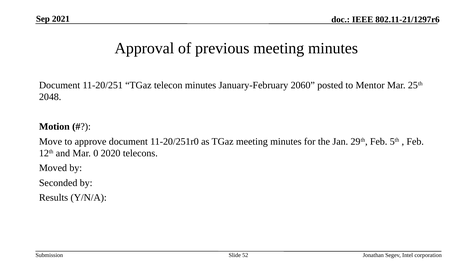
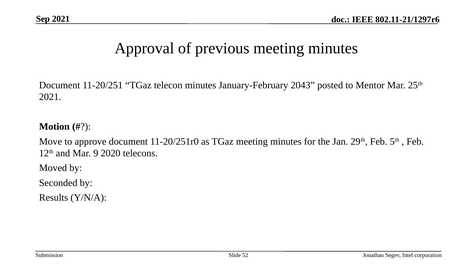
2060: 2060 -> 2043 (303, 85)
2048: 2048 -> 2021 (50, 97)
0: 0 -> 9 (96, 153)
